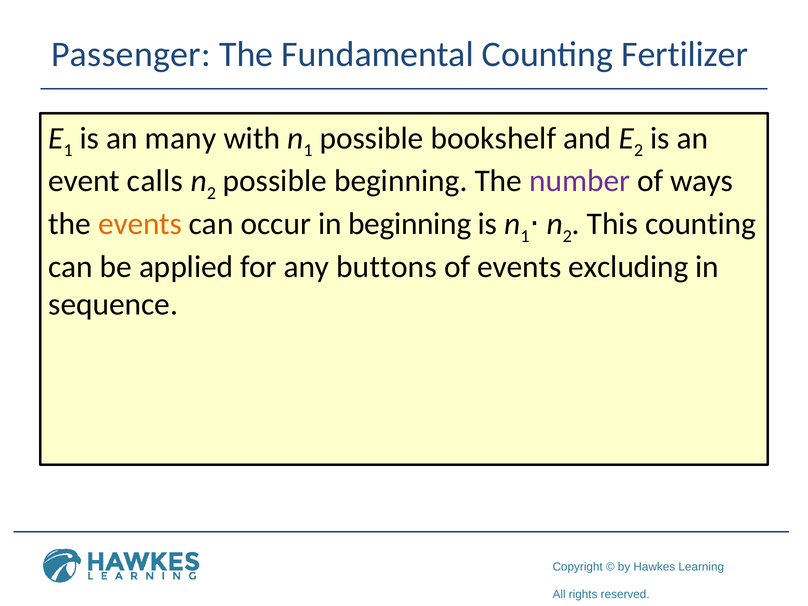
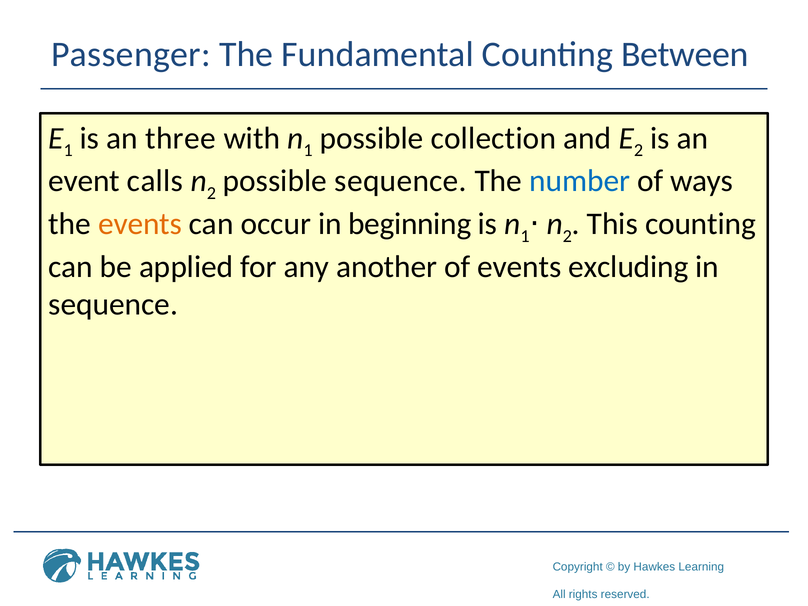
Fertilizer: Fertilizer -> Between (685, 54)
many: many -> three (181, 138)
bookshelf: bookshelf -> collection (493, 138)
possible beginning: beginning -> sequence (401, 181)
number colour: purple -> blue (580, 181)
buttons: buttons -> another (387, 267)
